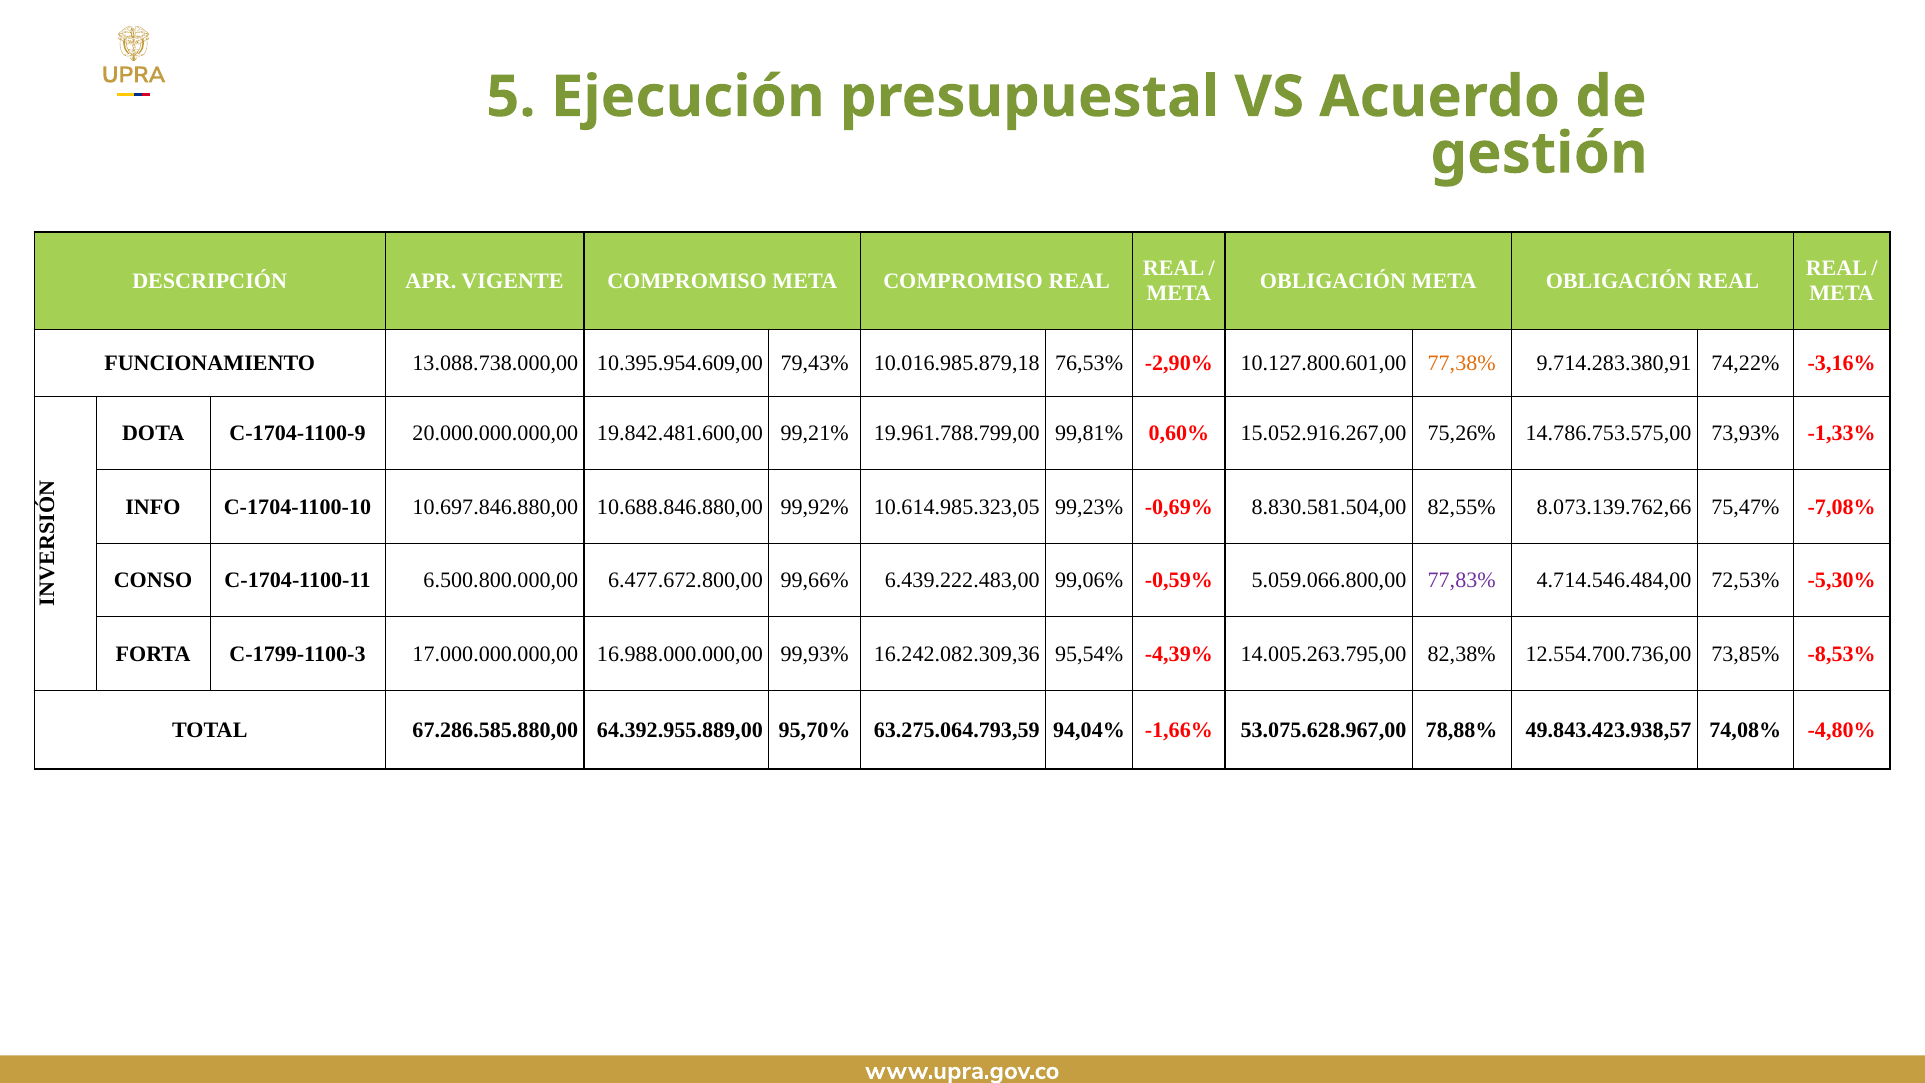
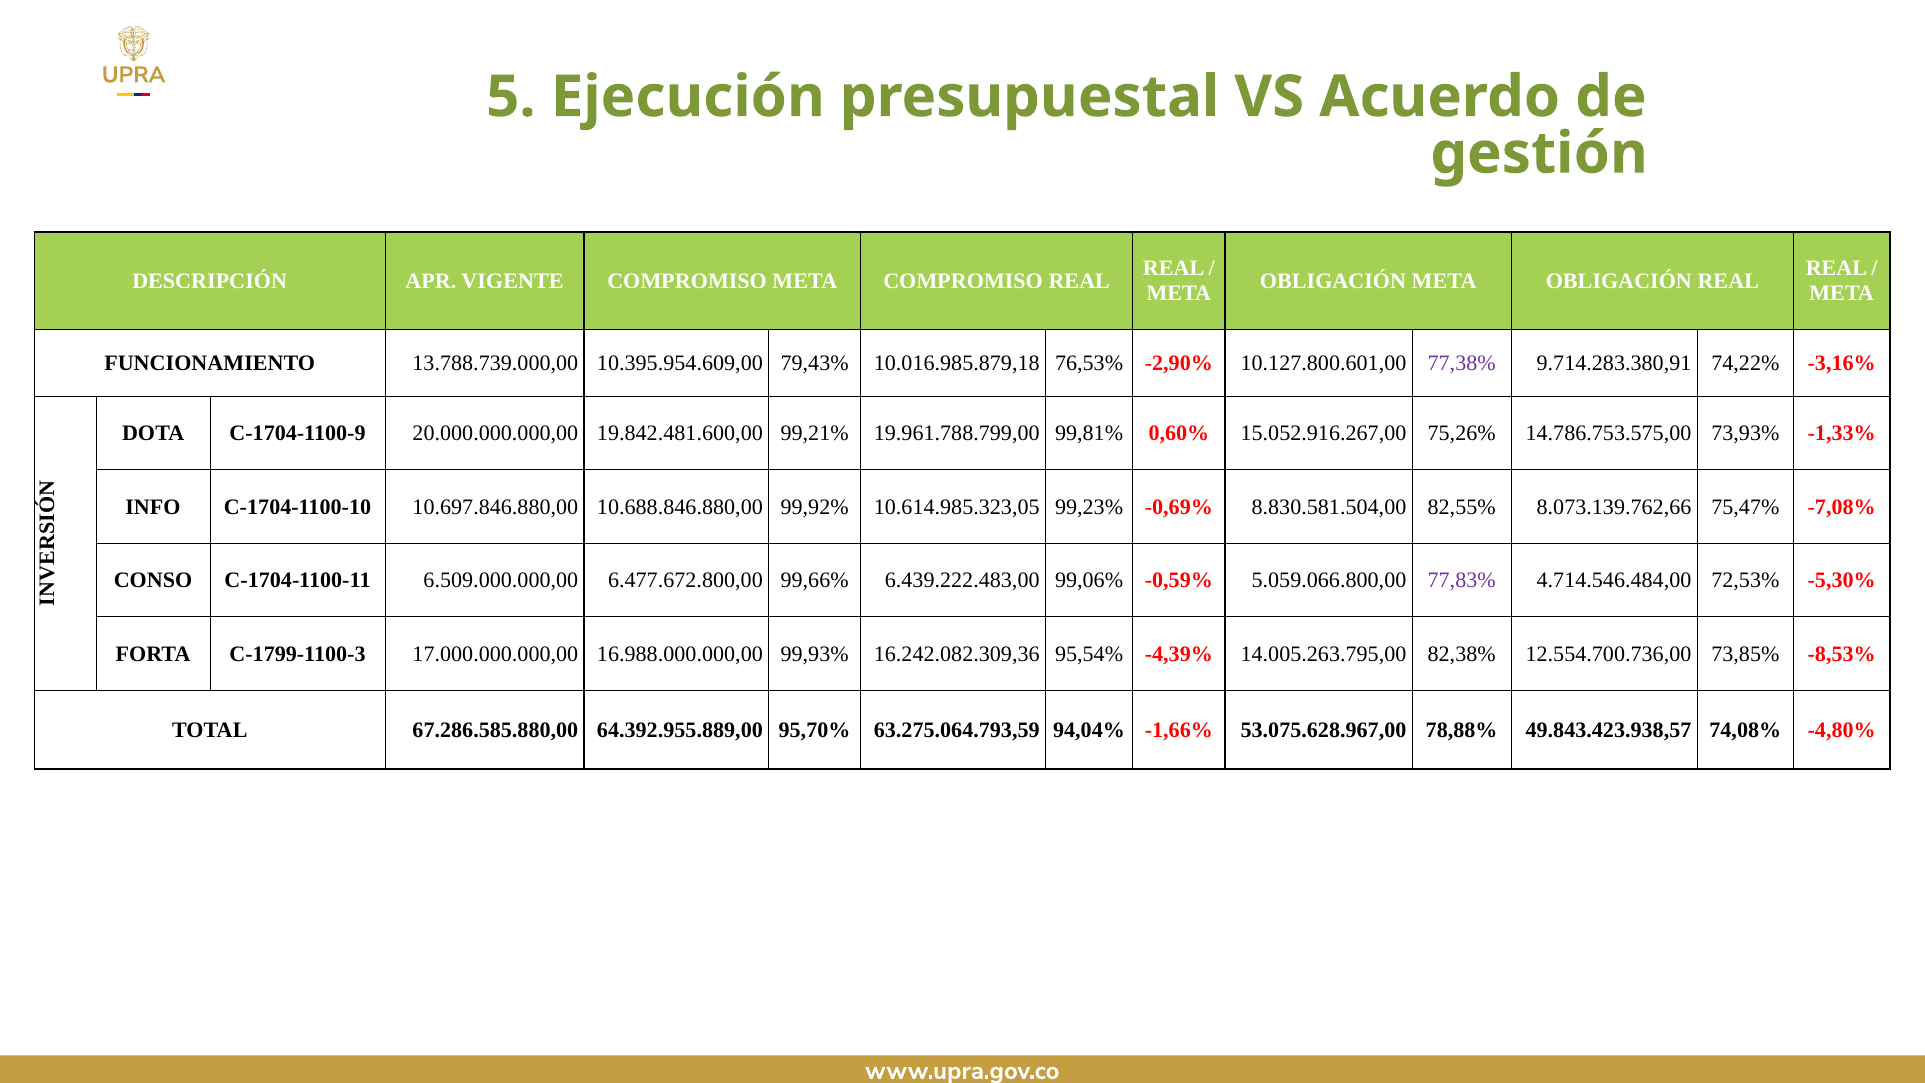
13.088.738.000,00: 13.088.738.000,00 -> 13.788.739.000,00 (495, 363)
77,38% colour: orange -> purple (1462, 363)
6.500.800.000,00: 6.500.800.000,00 -> 6.509.000.000,00 (501, 580)
